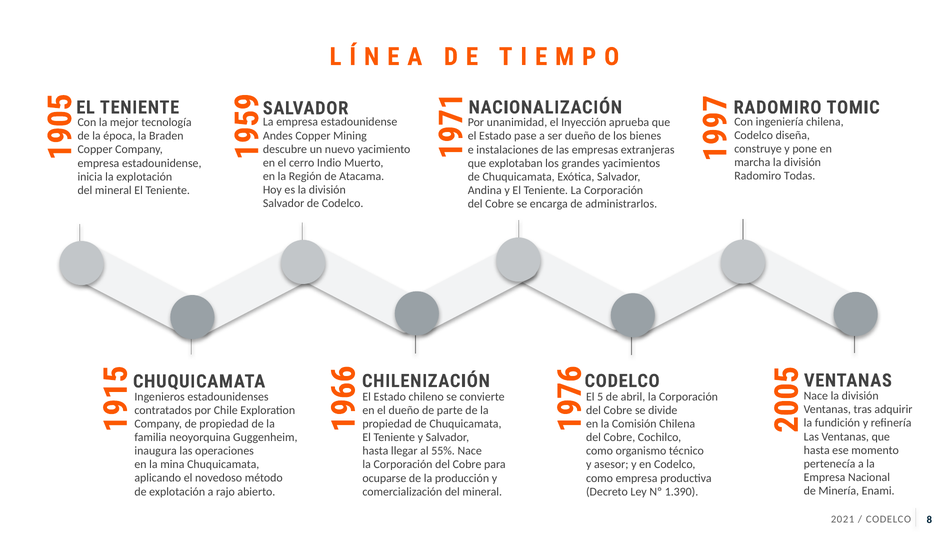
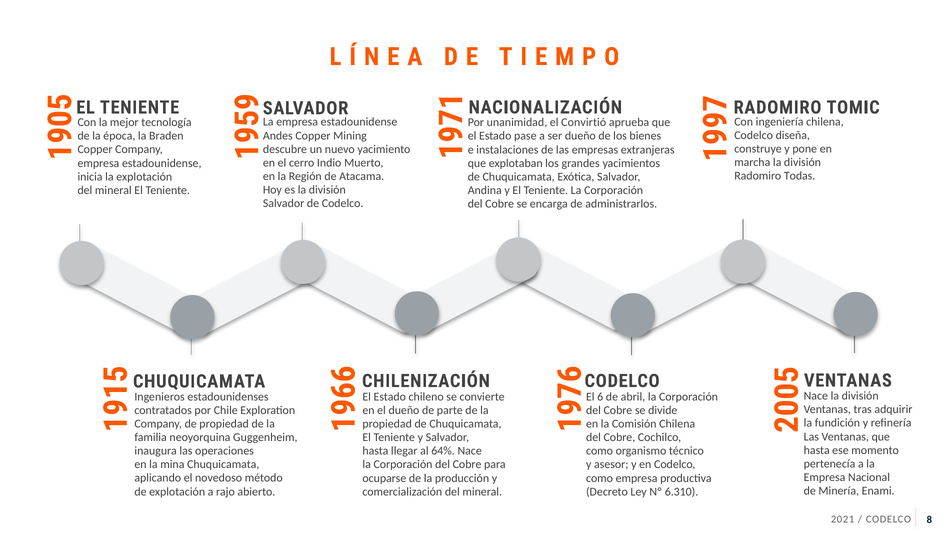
Inyección: Inyección -> Convirtió (584, 122)
El 5: 5 -> 6 (600, 397)
55%: 55% -> 64% (443, 451)
1.390: 1.390 -> 6.310 (682, 492)
